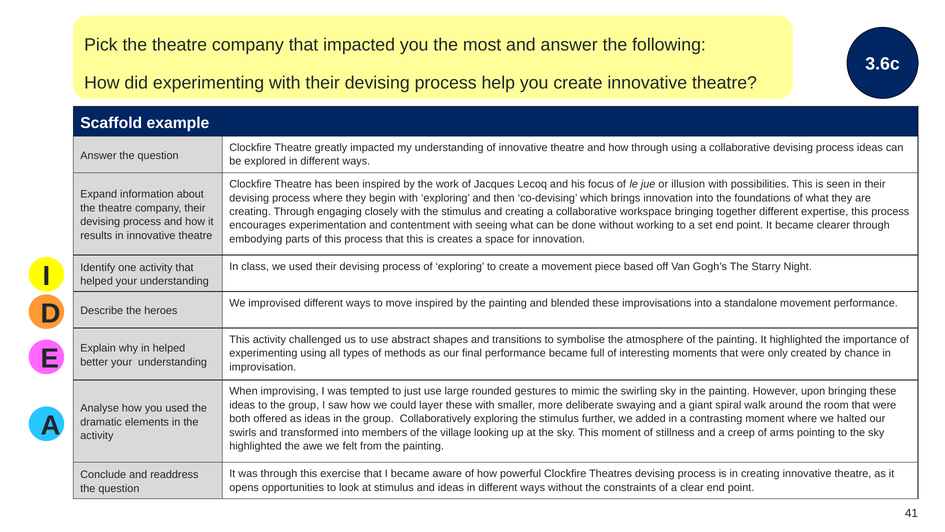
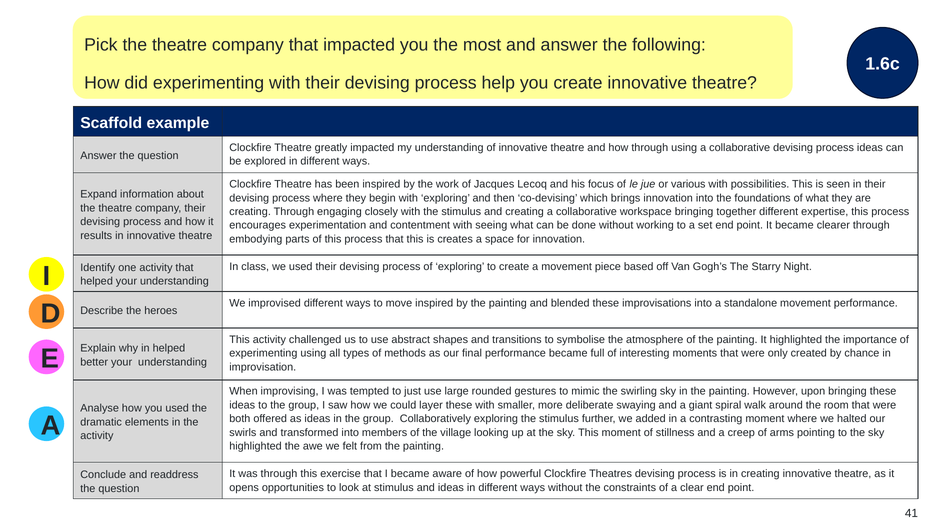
3.6c: 3.6c -> 1.6c (883, 64)
illusion: illusion -> various (688, 184)
